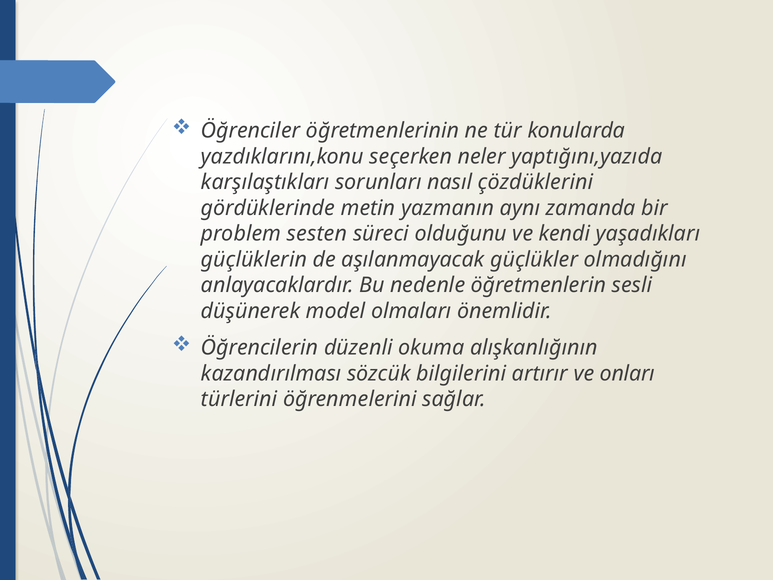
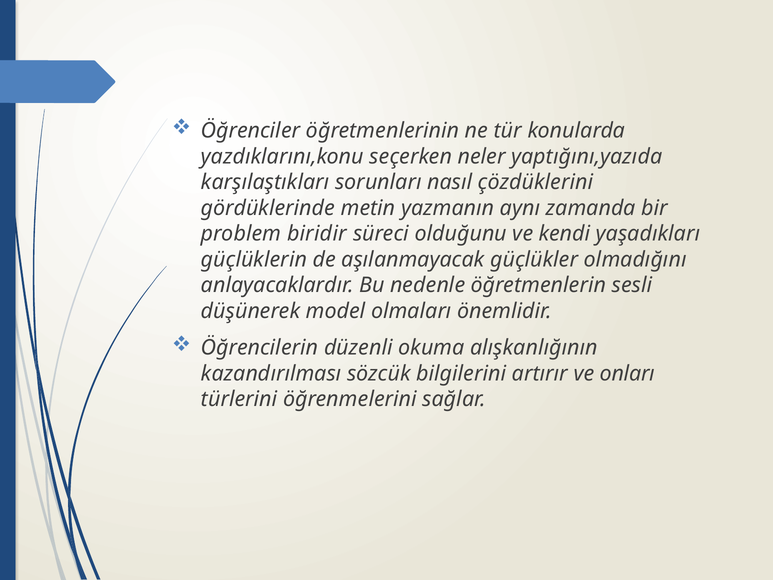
sesten: sesten -> biridir (317, 234)
